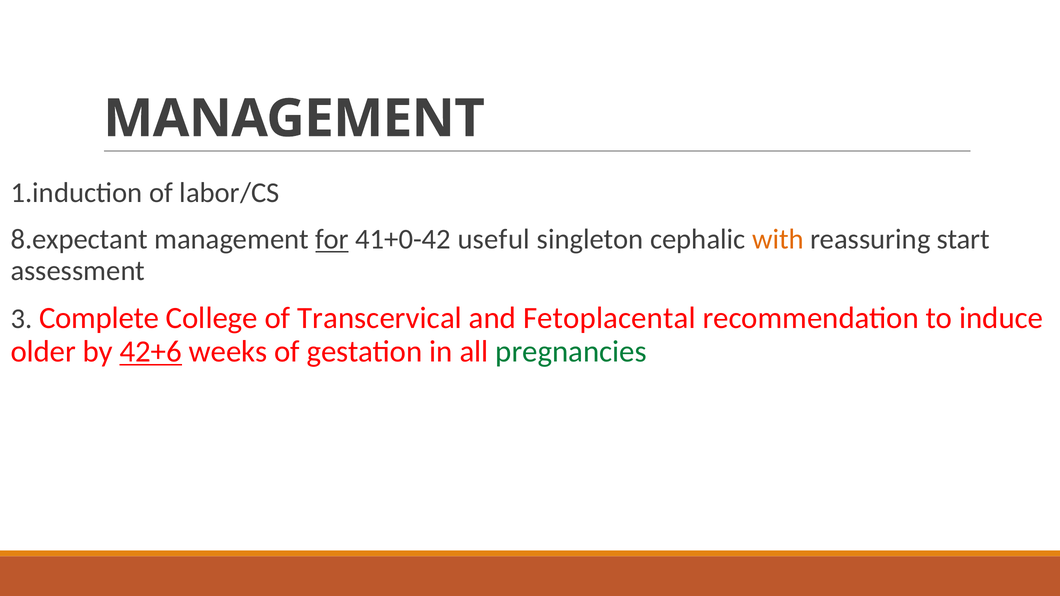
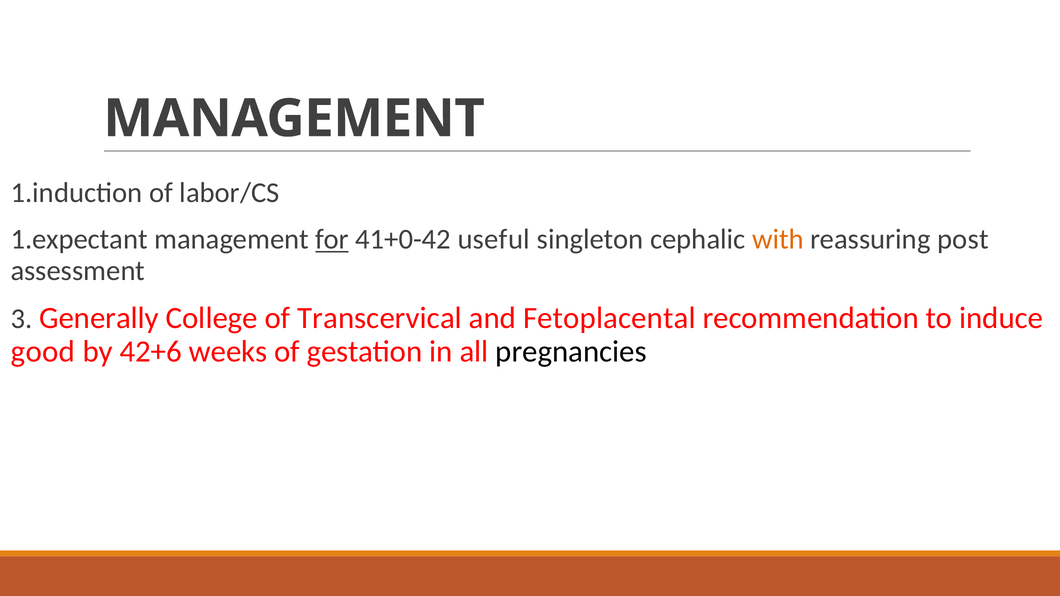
8.expectant: 8.expectant -> 1.expectant (79, 240)
start: start -> post (963, 240)
Complete: Complete -> Generally (99, 318)
older: older -> good (43, 352)
42+6 underline: present -> none (151, 352)
pregnancies colour: green -> black (571, 352)
